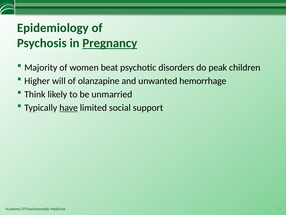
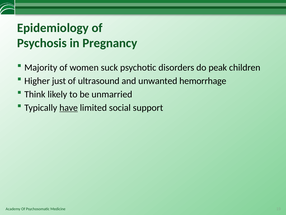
Pregnancy underline: present -> none (110, 43)
beat: beat -> suck (109, 67)
will: will -> just (59, 81)
olanzapine: olanzapine -> ultrasound (99, 81)
